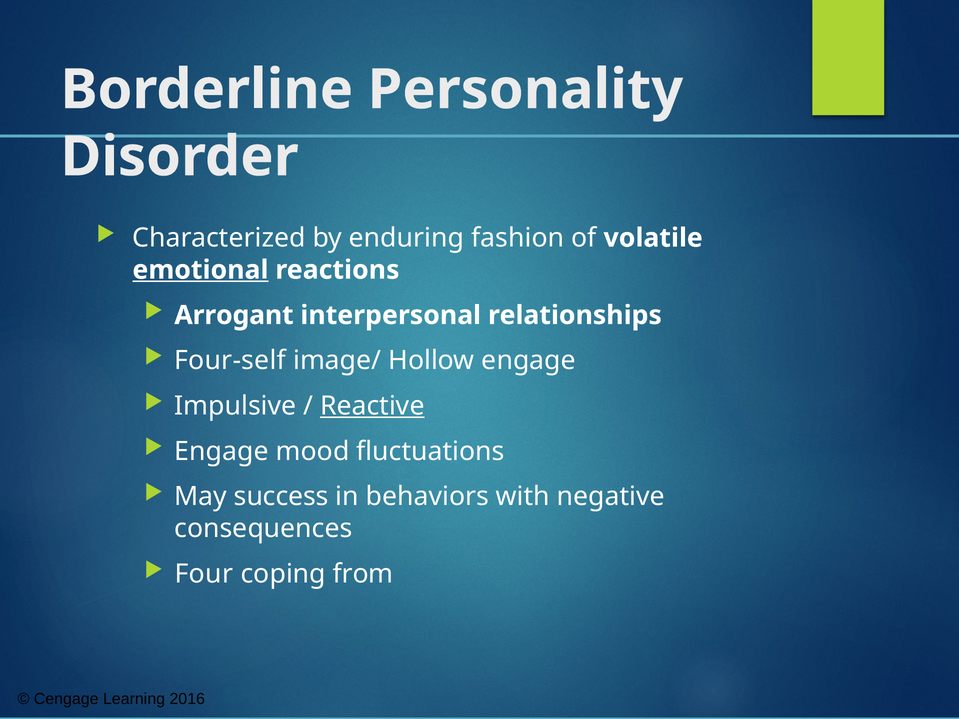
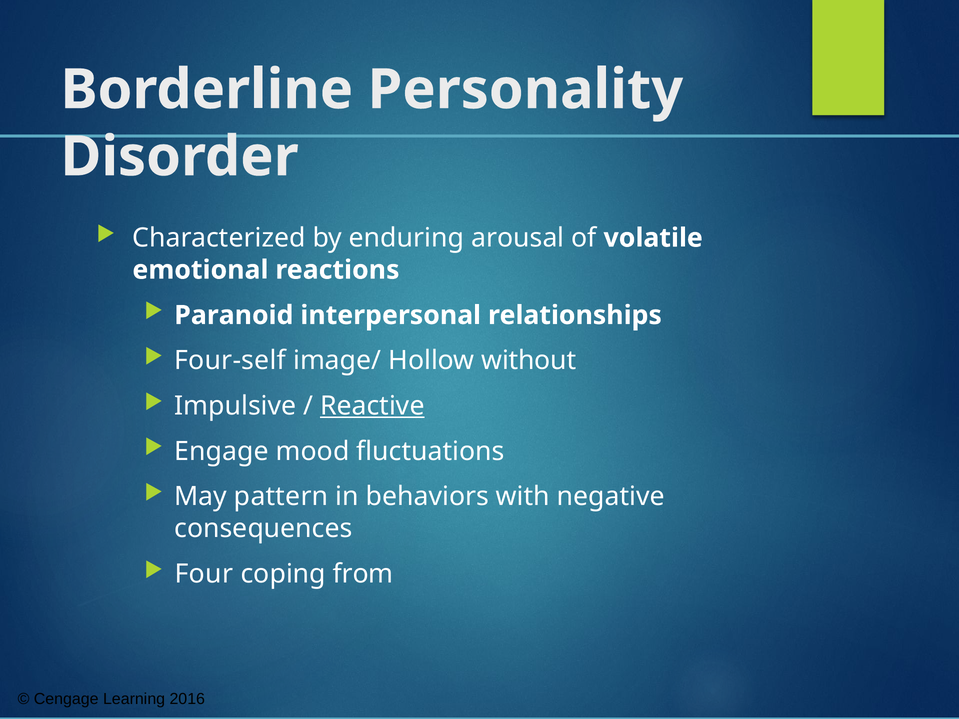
fashion: fashion -> arousal (518, 238)
emotional underline: present -> none (200, 270)
Arrogant: Arrogant -> Paranoid (234, 315)
Hollow engage: engage -> without (529, 361)
success: success -> pattern (281, 497)
